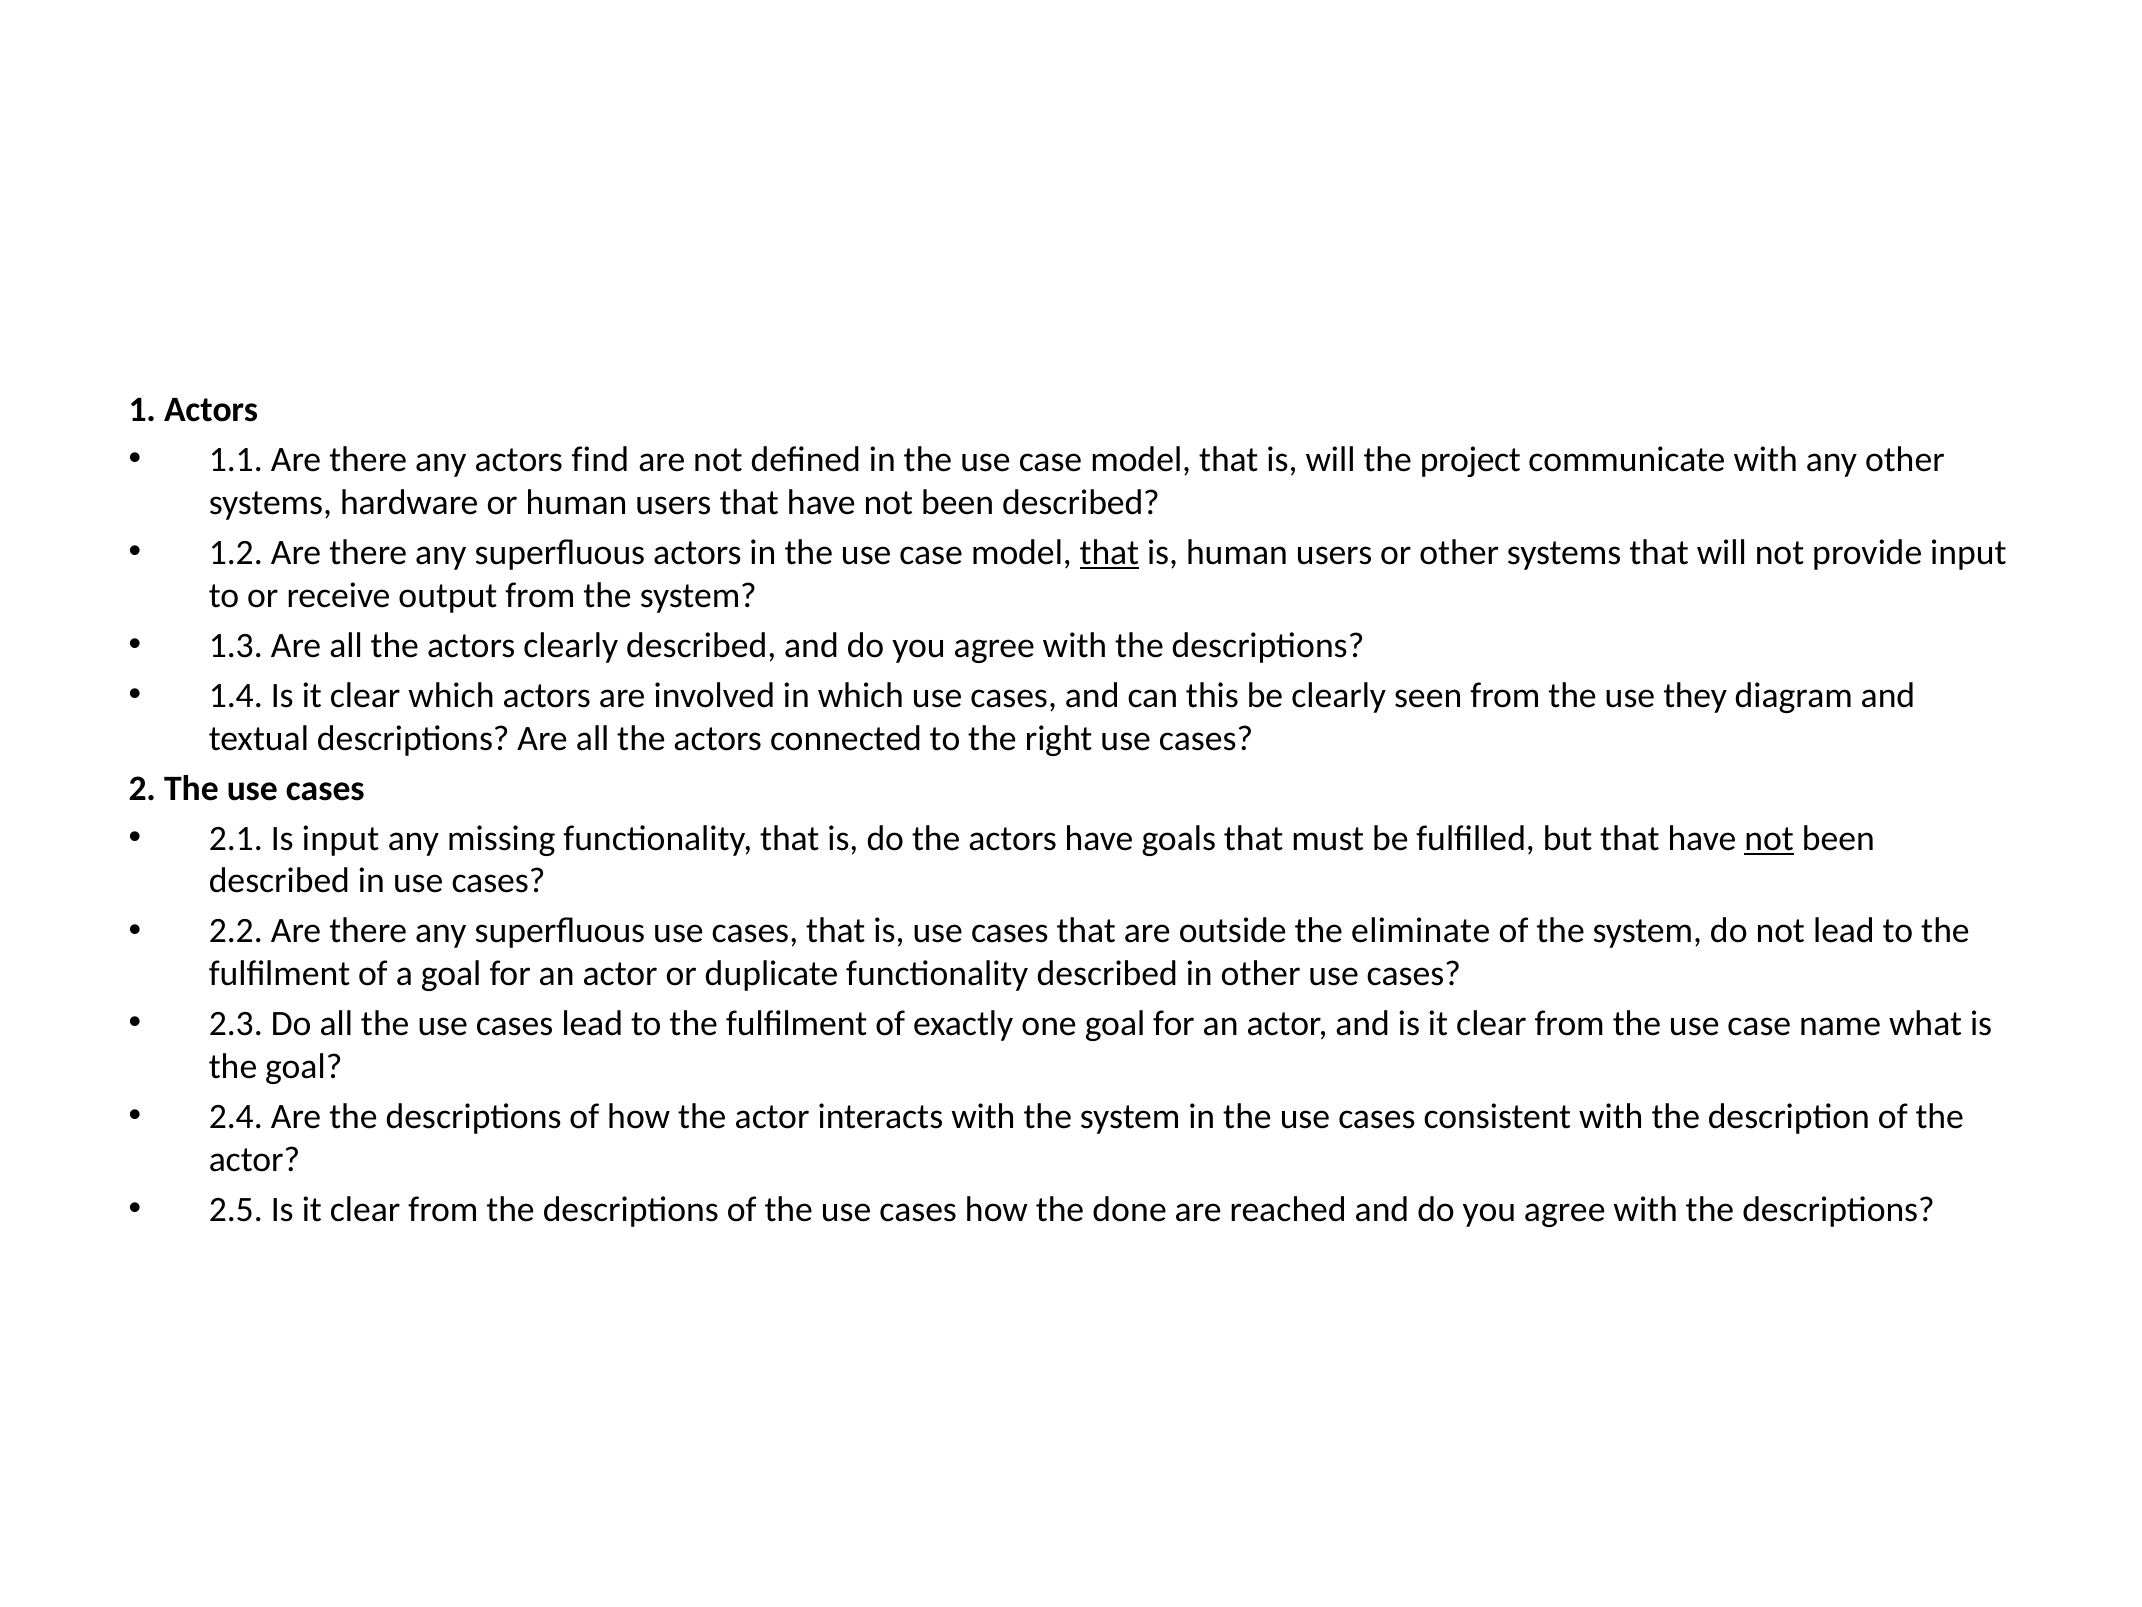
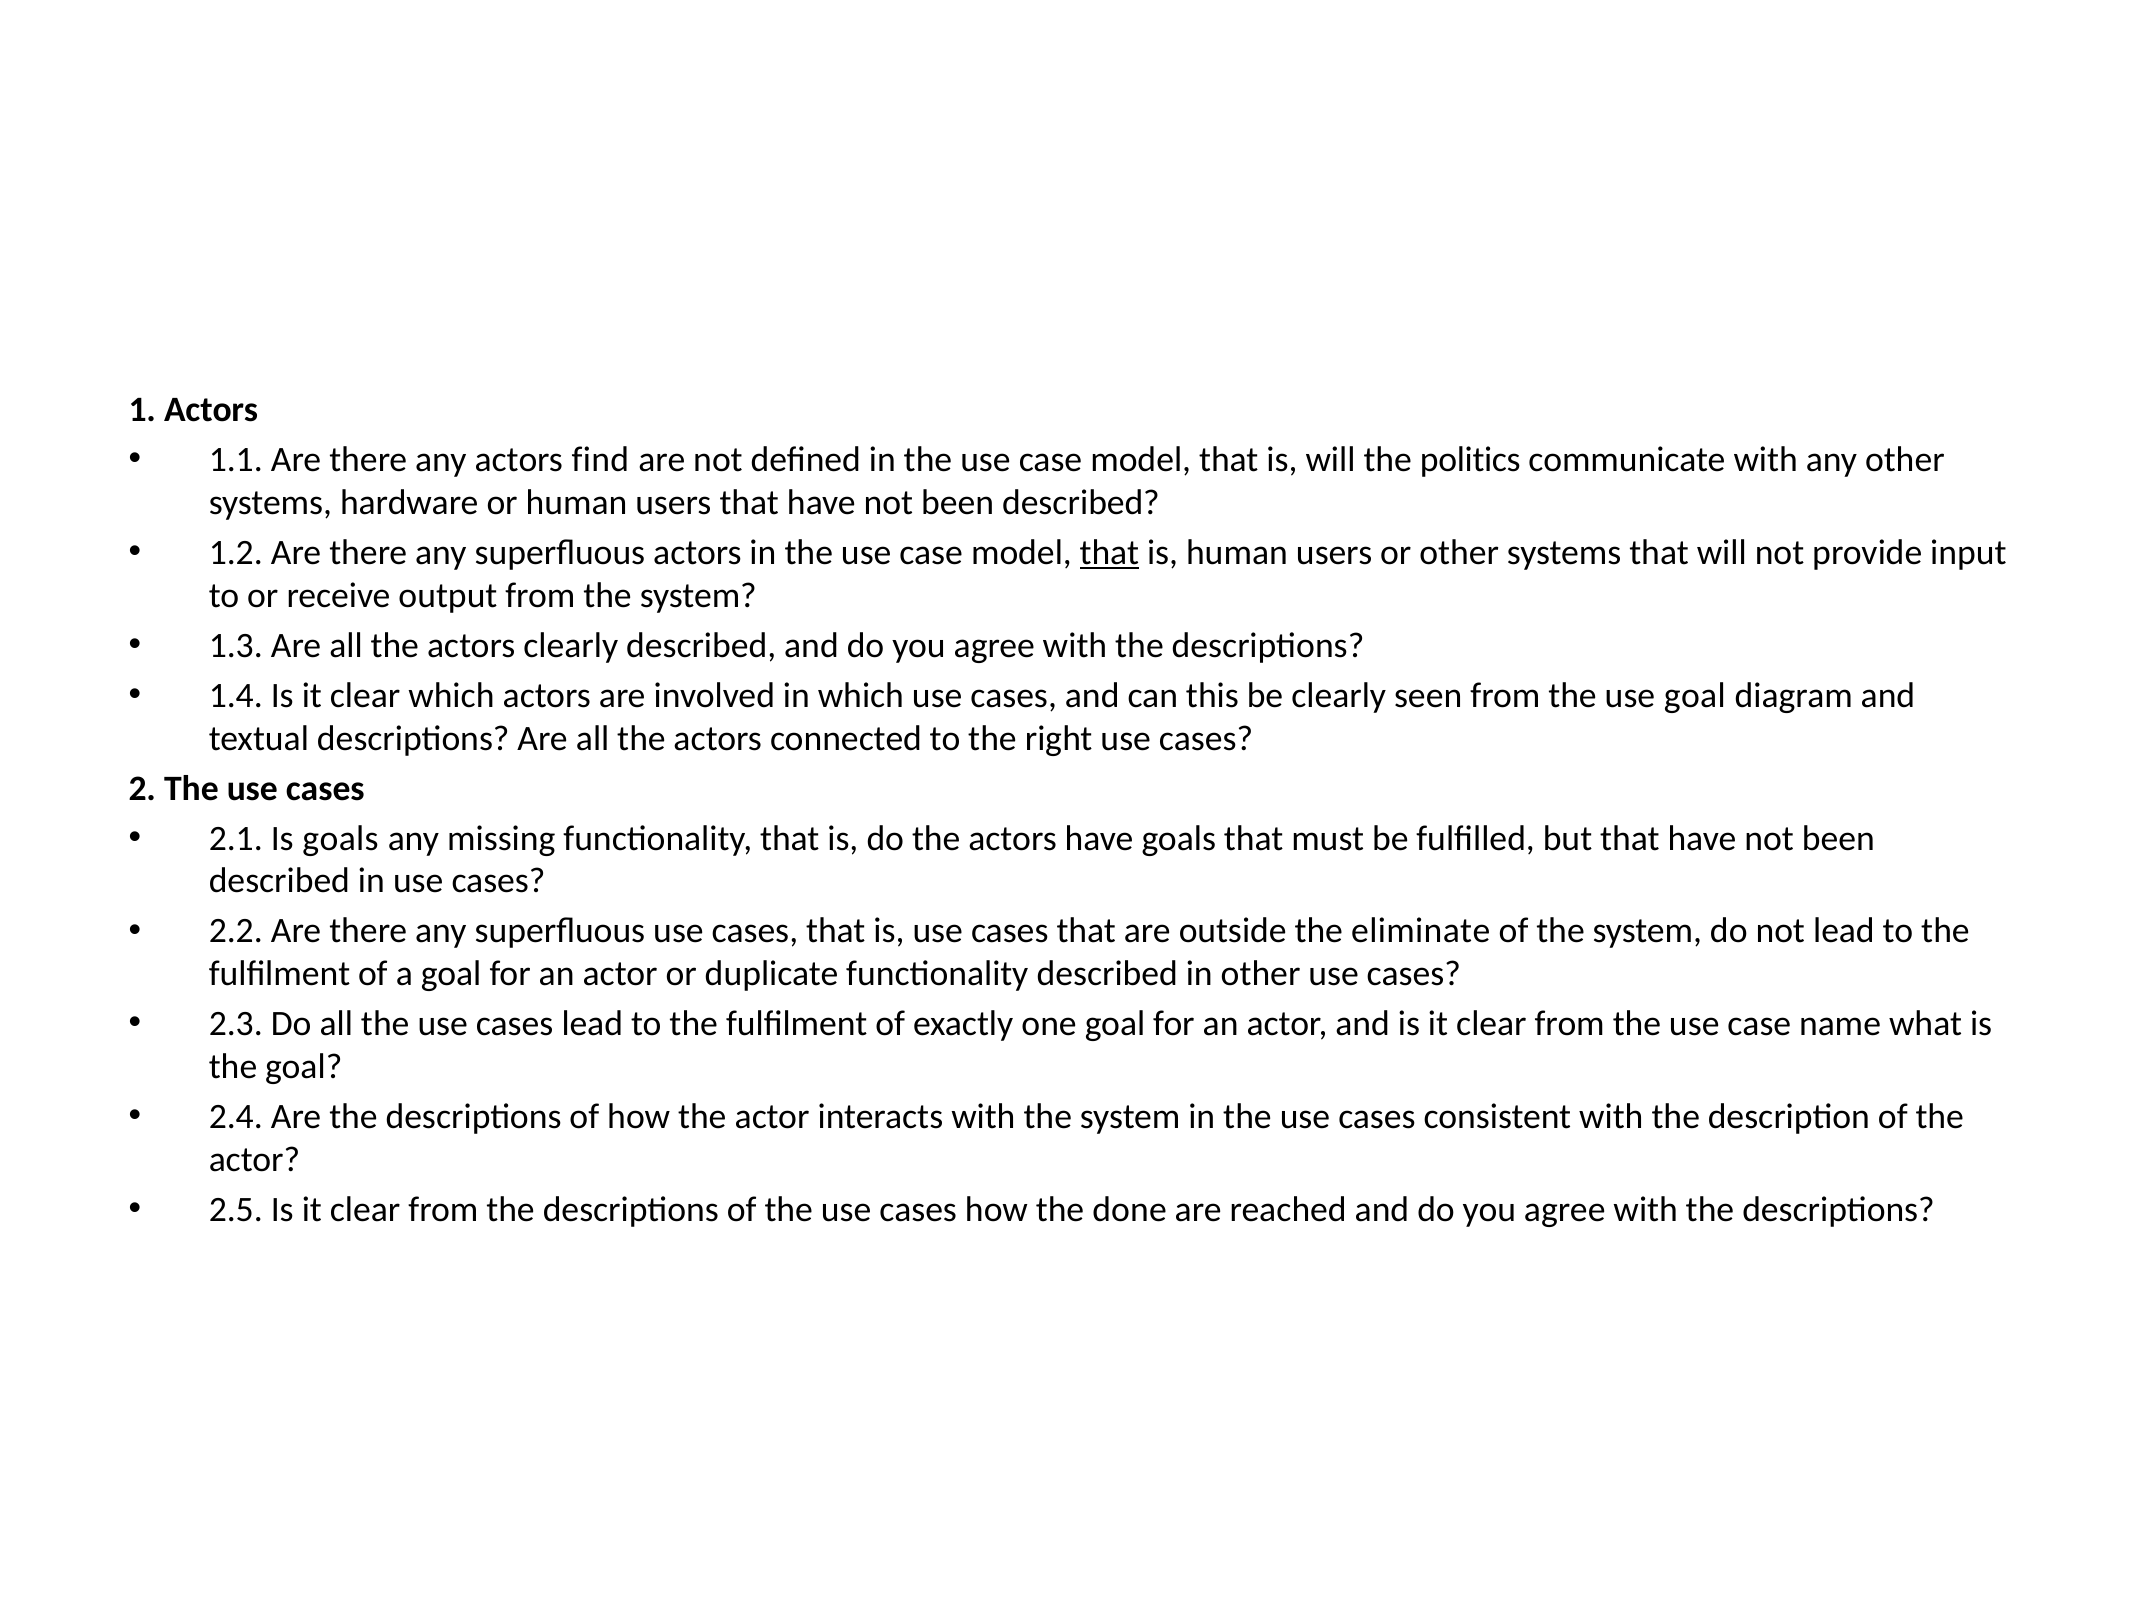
project: project -> politics (1470, 459)
use they: they -> goal (1695, 695)
Is input: input -> goals (341, 838)
not underline: present -> none (1769, 838)
